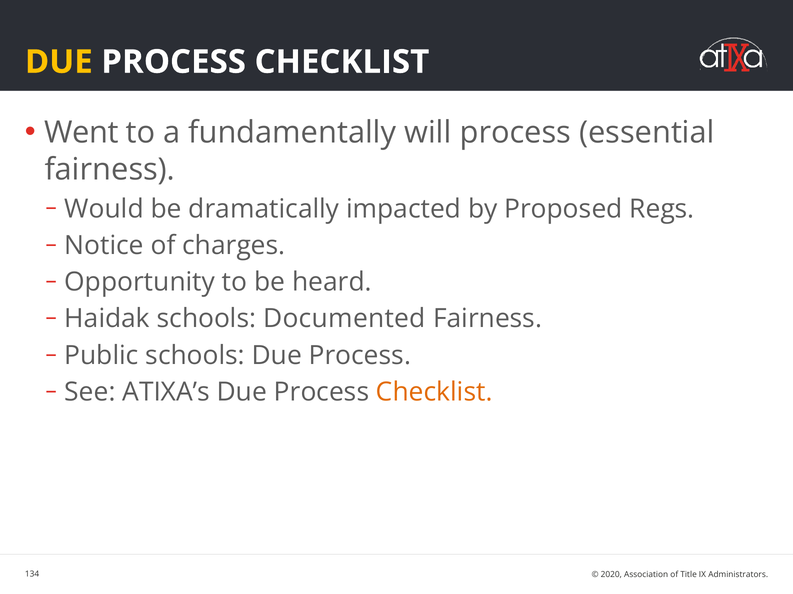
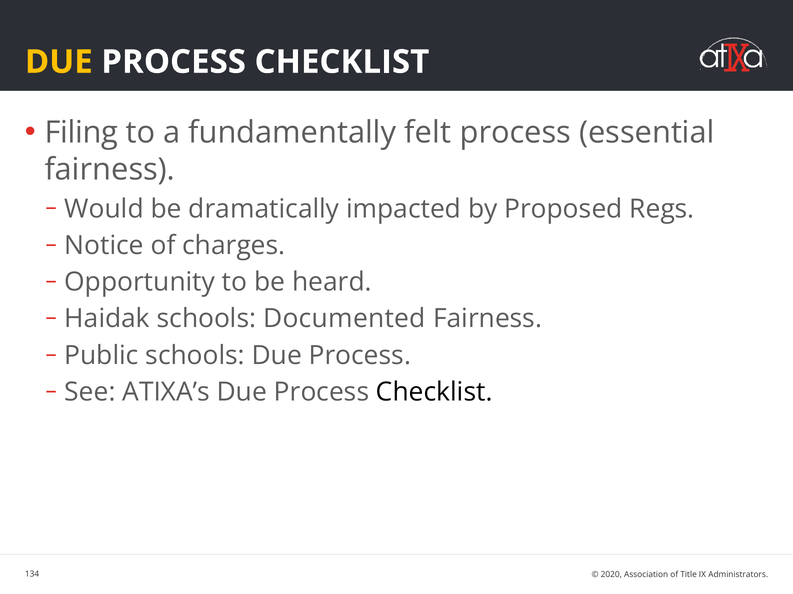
Went: Went -> Filing (81, 133)
will: will -> felt (428, 133)
Checklist colour: orange -> black (434, 392)
